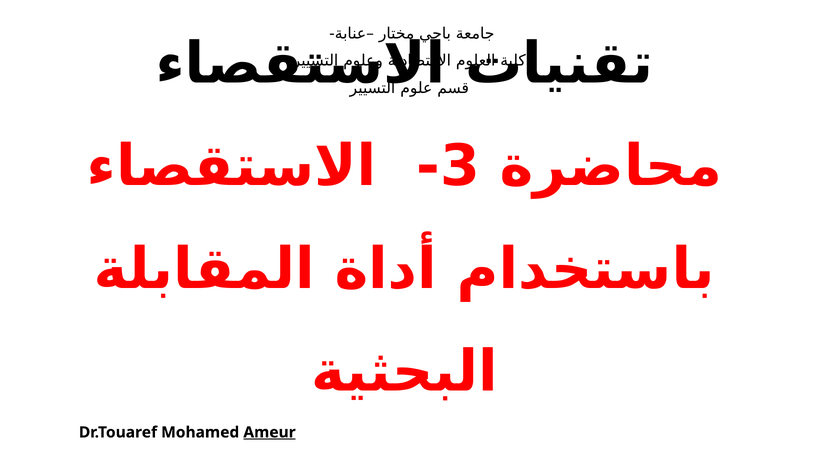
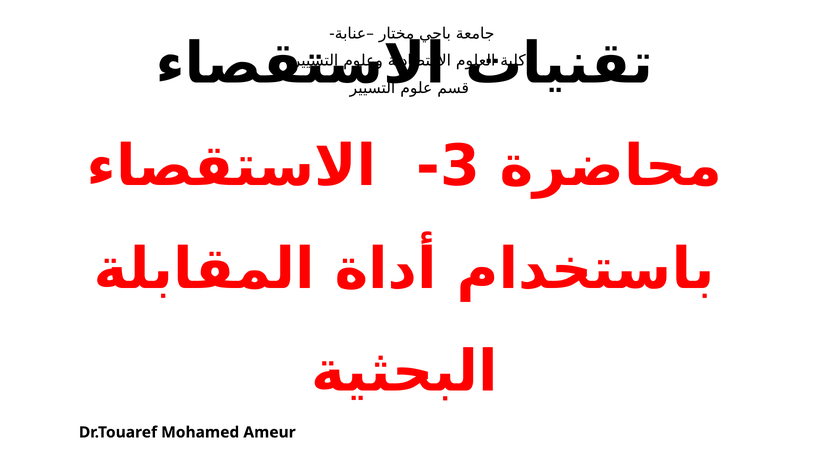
Ameur underline: present -> none (270, 433)
